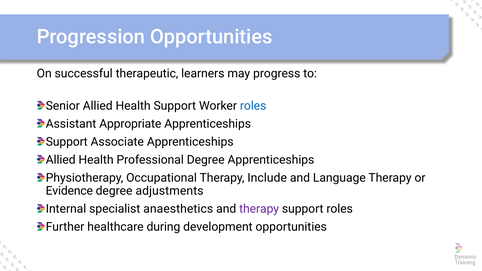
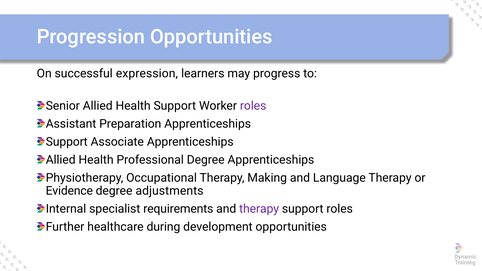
therapeutic: therapeutic -> expression (147, 73)
roles colour: blue -> purple (253, 106)
Appropriate: Appropriate -> Preparation (130, 124)
Include: Include -> Making (267, 178)
anaesthetics: anaesthetics -> requirements (178, 209)
